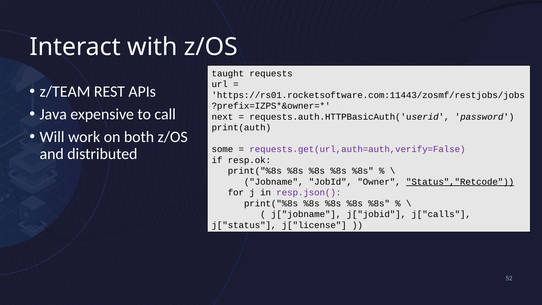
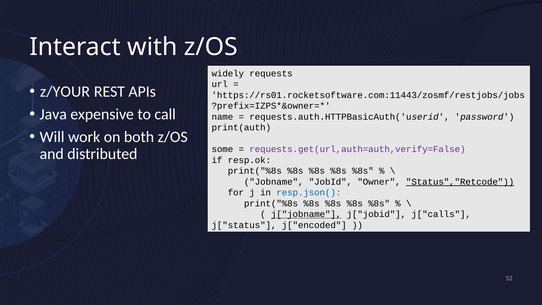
taught: taught -> widely (228, 73)
z/TEAM: z/TEAM -> z/YOUR (65, 92)
next: next -> name (222, 117)
resp.json( colour: purple -> blue (309, 193)
j["jobname underline: none -> present (306, 214)
j["license: j["license -> j["encoded (314, 225)
